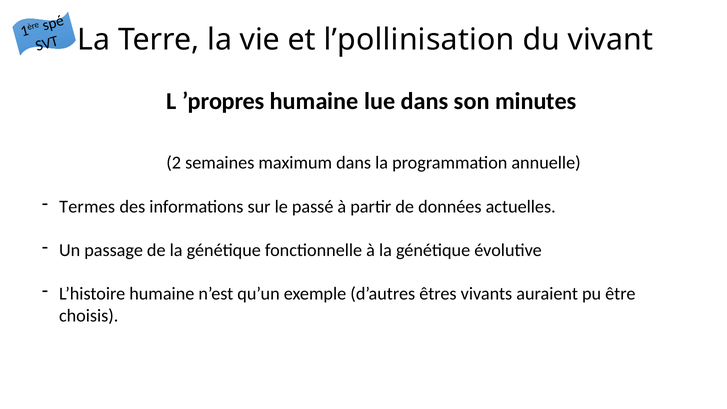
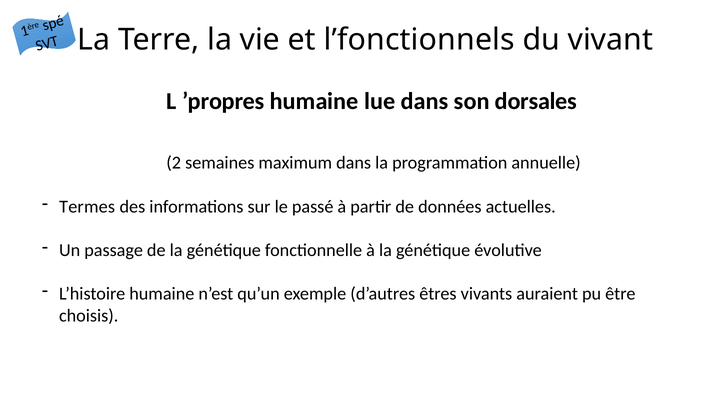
l’pollinisation: l’pollinisation -> l’fonctionnels (419, 40)
minutes: minutes -> dorsales (536, 101)
